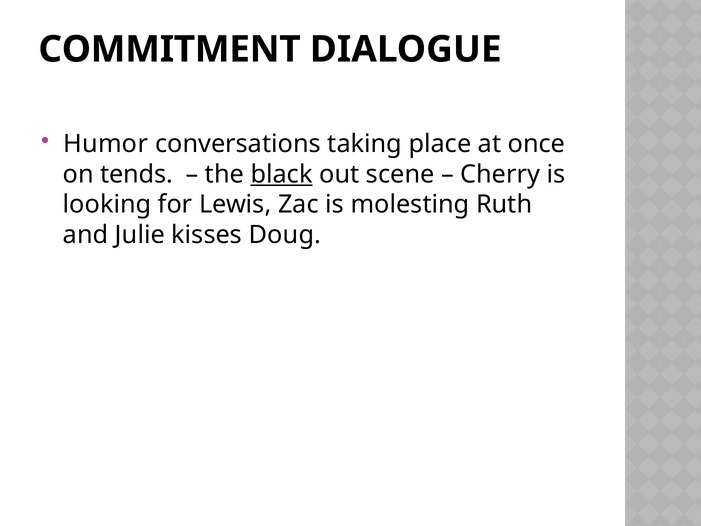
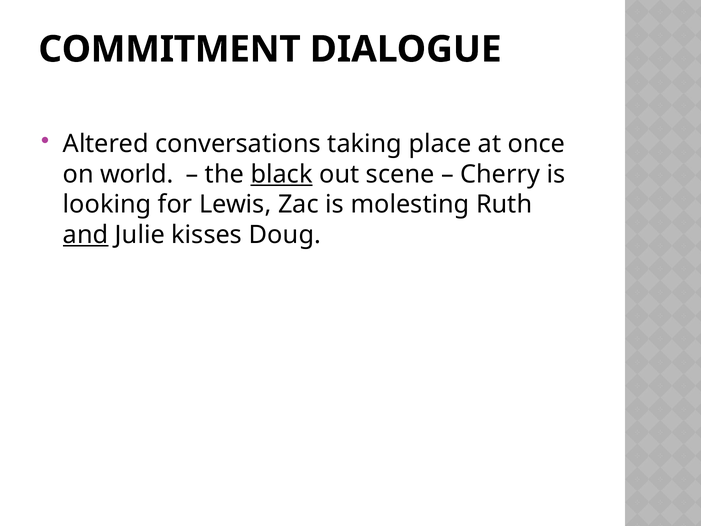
Humor: Humor -> Altered (106, 144)
tends: tends -> world (137, 174)
and underline: none -> present (86, 235)
